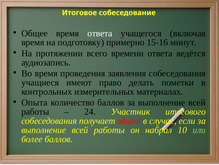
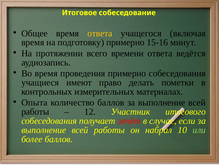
ответа colour: white -> yellow (100, 33)
проведения заявления: заявления -> примерно (127, 73)
24: 24 -> 12 (90, 111)
